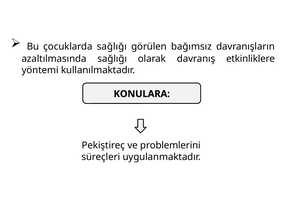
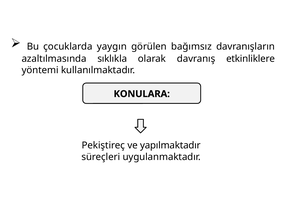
çocuklarda sağlığı: sağlığı -> yaygın (112, 46)
azaltılmasında sağlığı: sağlığı -> sıklıkla (112, 59)
problemlerini: problemlerini -> yapılmaktadır (170, 145)
